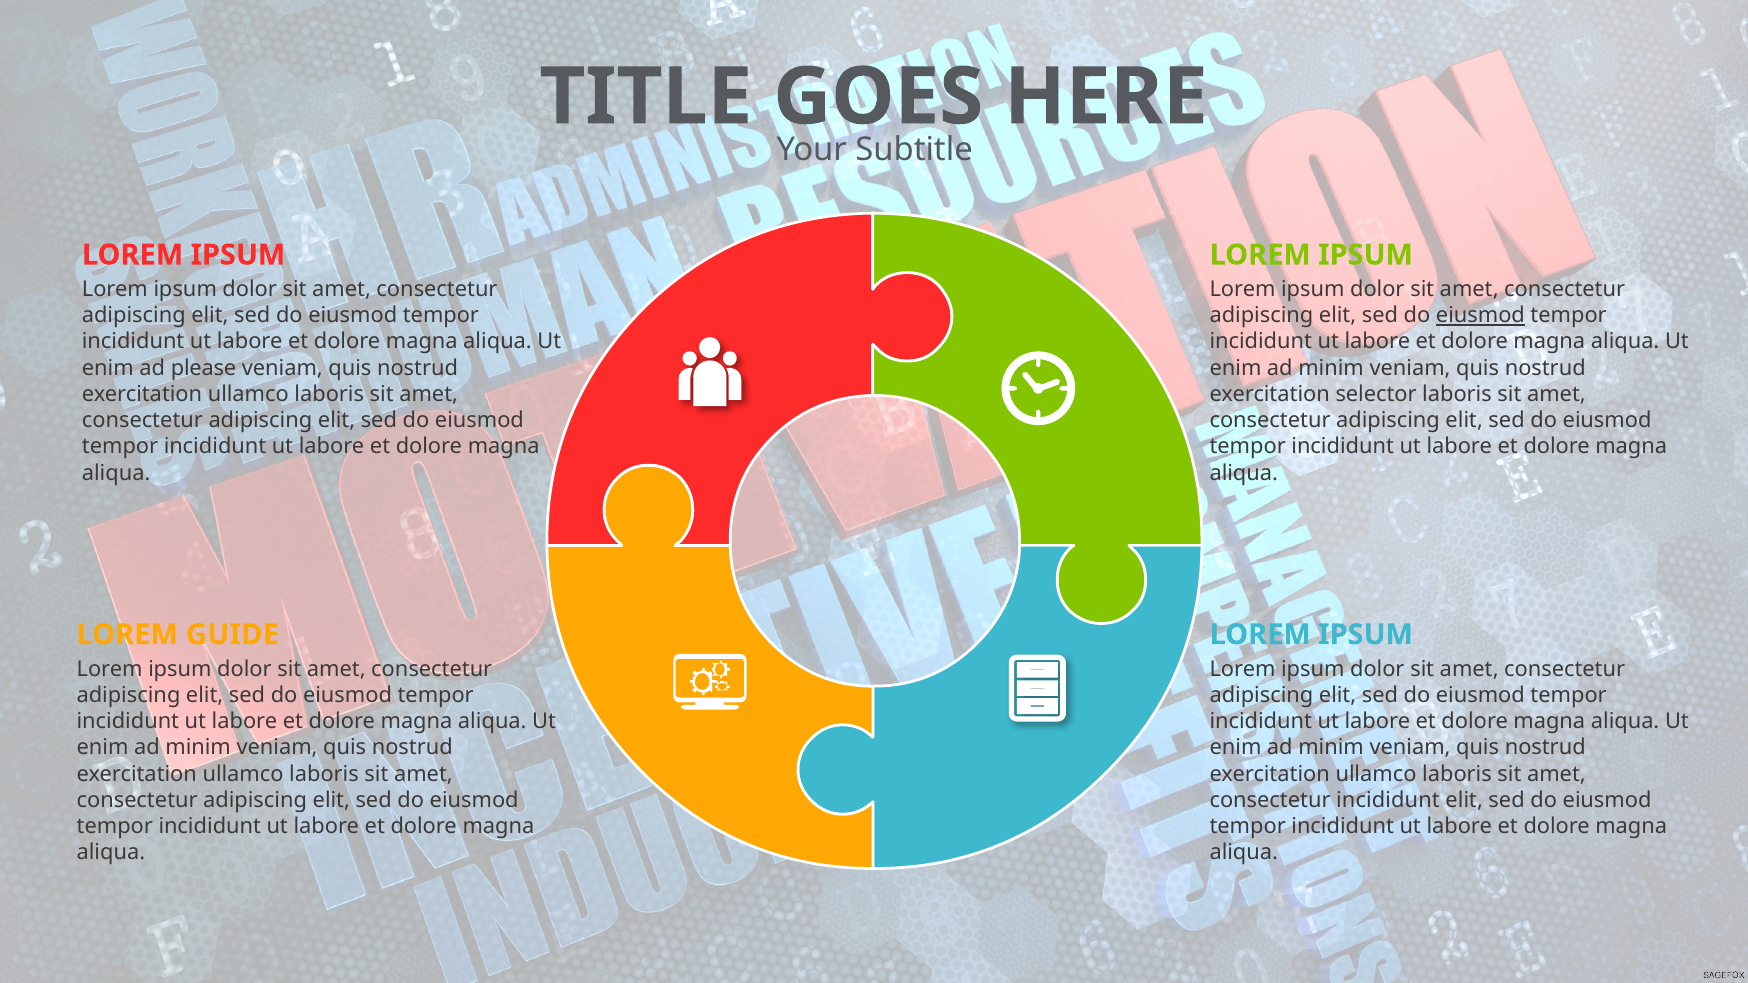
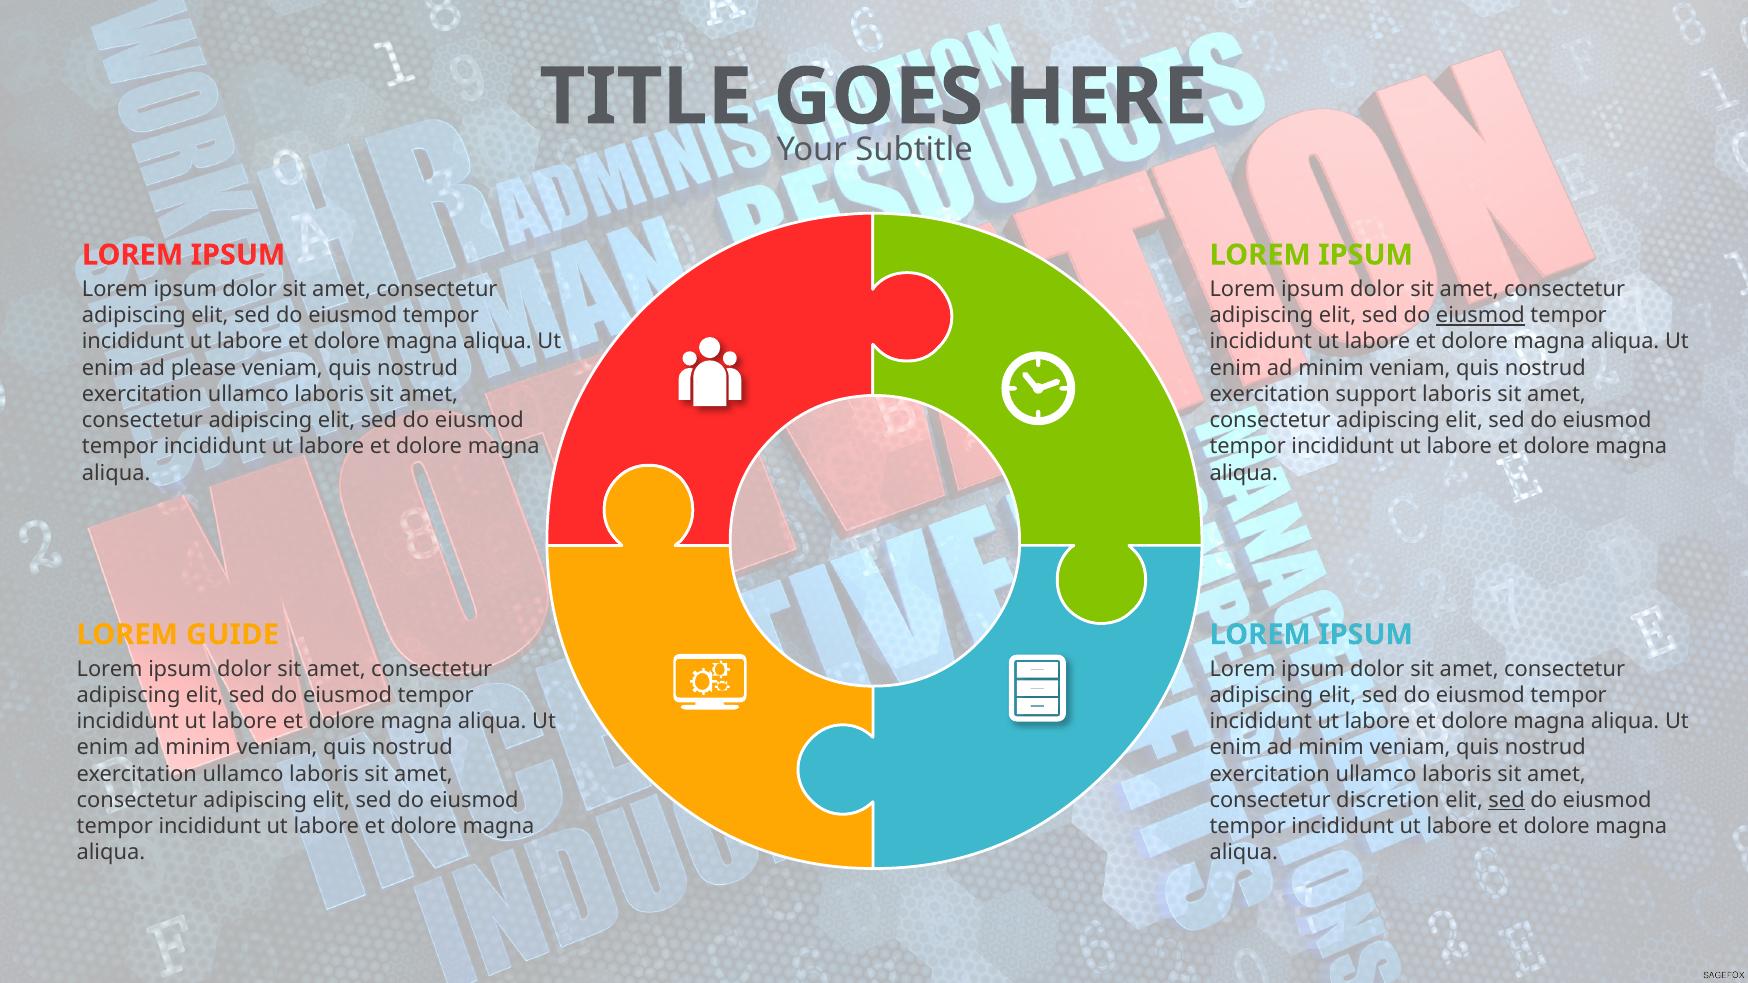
selector: selector -> support (1376, 394)
consectetur incididunt: incididunt -> discretion (1388, 800)
sed underline: none -> present (1507, 800)
